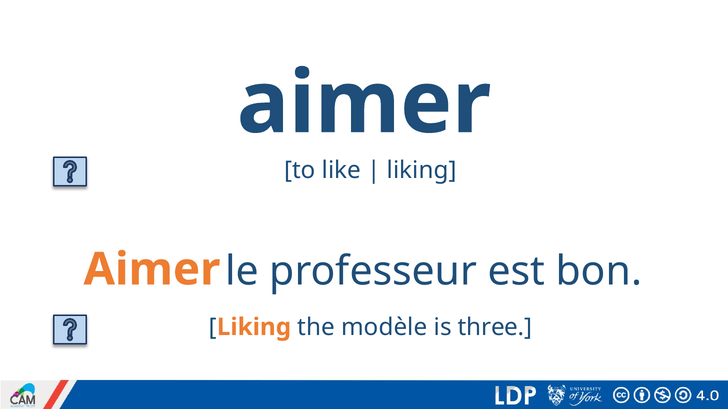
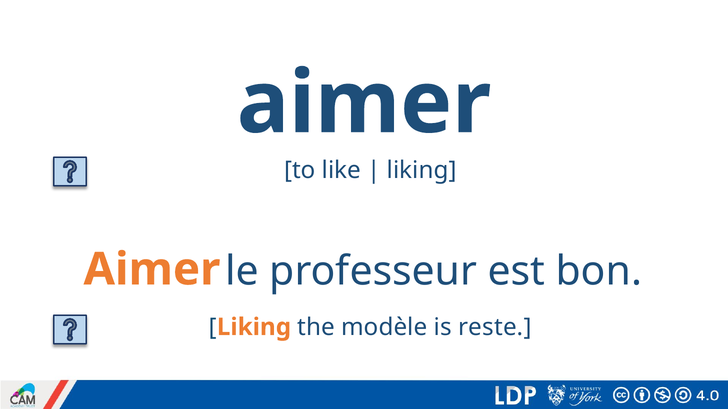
three: three -> reste (495, 327)
